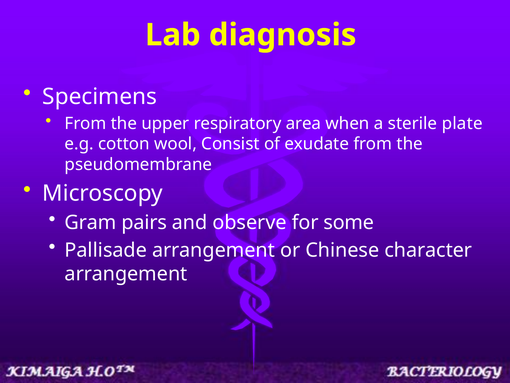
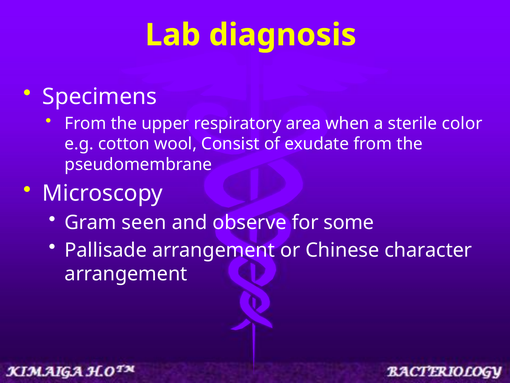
plate: plate -> color (462, 123)
pairs: pairs -> seen (144, 222)
